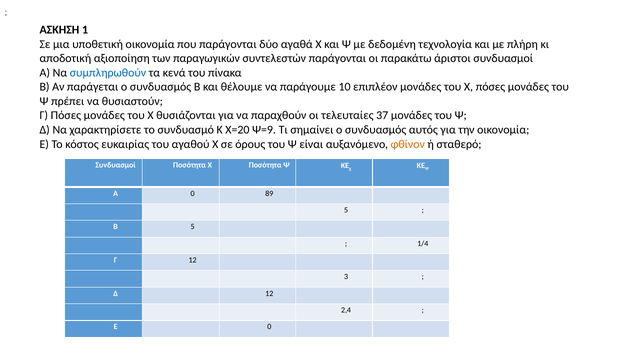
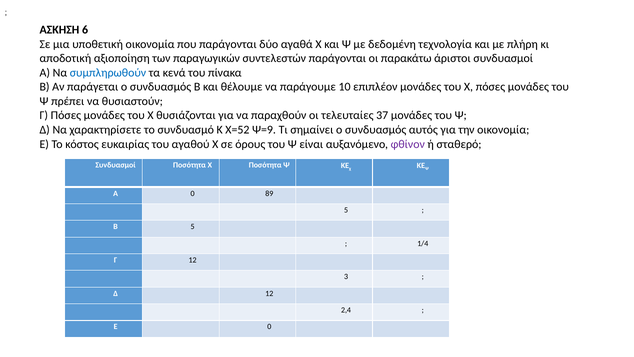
1: 1 -> 6 (85, 30)
Χ=20: Χ=20 -> Χ=52 (237, 130)
φθίνον colour: orange -> purple (408, 144)
